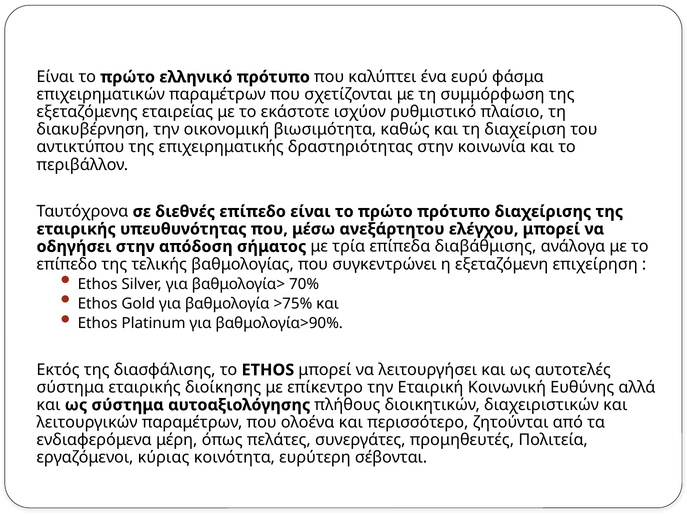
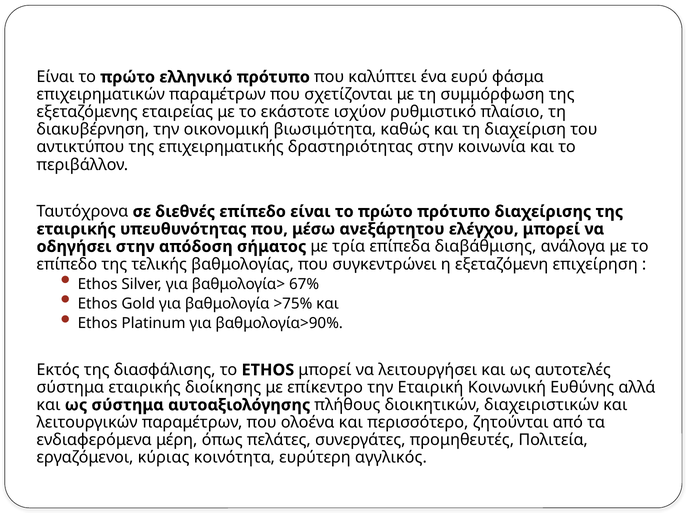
70%: 70% -> 67% (304, 284)
σέβονται: σέβονται -> αγγλικός (391, 458)
